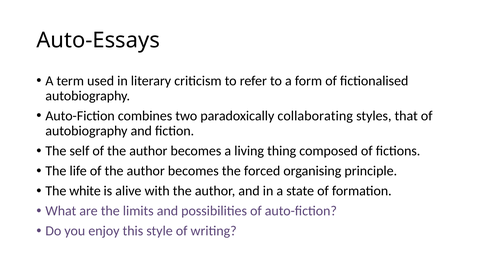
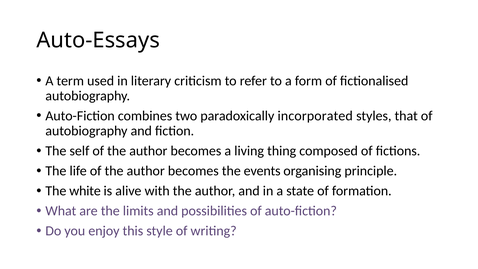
collaborating: collaborating -> incorporated (315, 116)
forced: forced -> events (262, 171)
